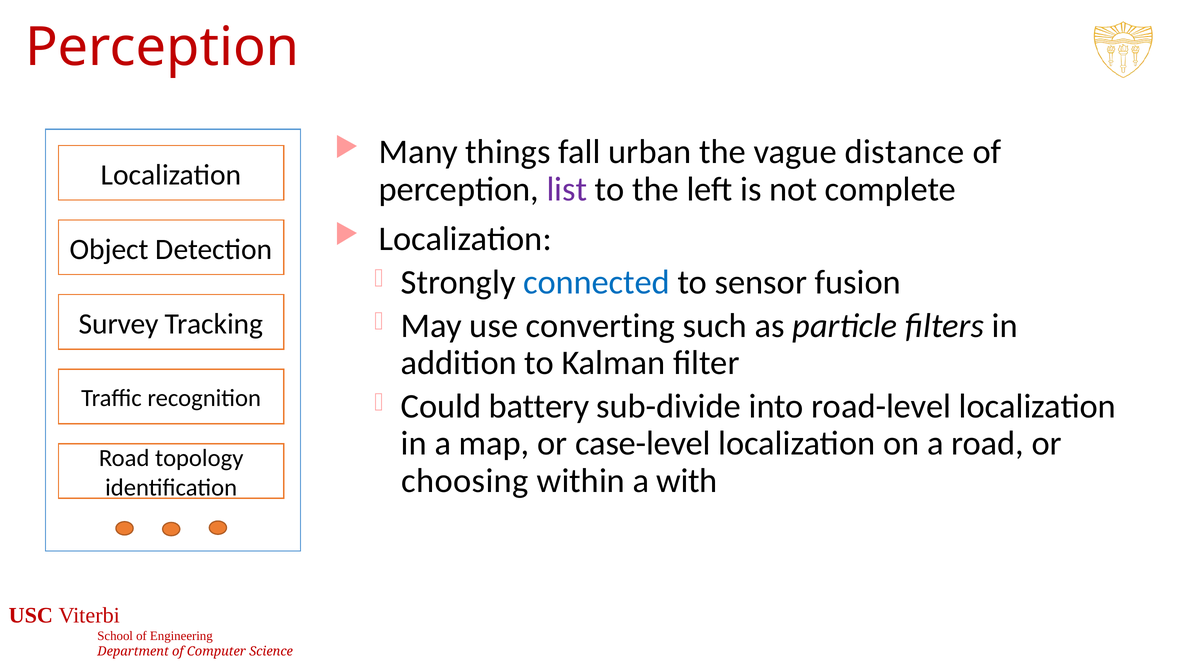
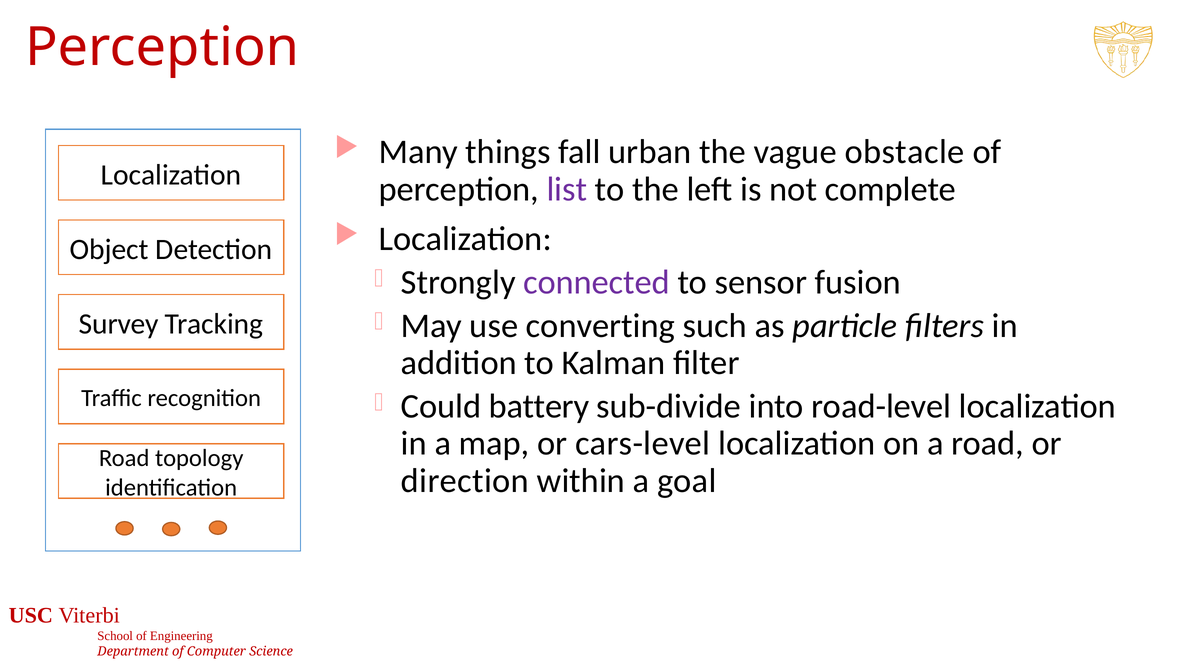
distance: distance -> obstacle (905, 152)
connected colour: blue -> purple (597, 282)
case-level: case-level -> cars-level (643, 443)
choosing: choosing -> direction (465, 481)
with: with -> goal (687, 481)
